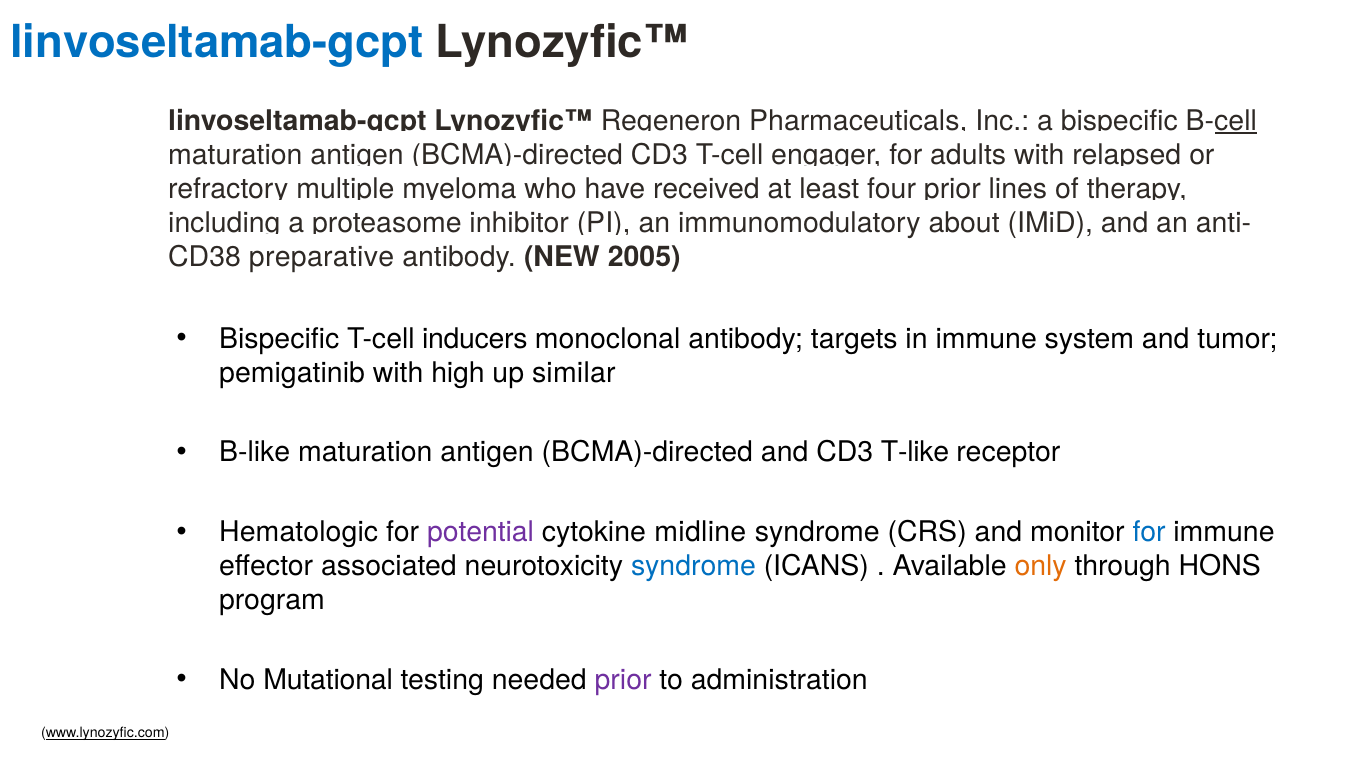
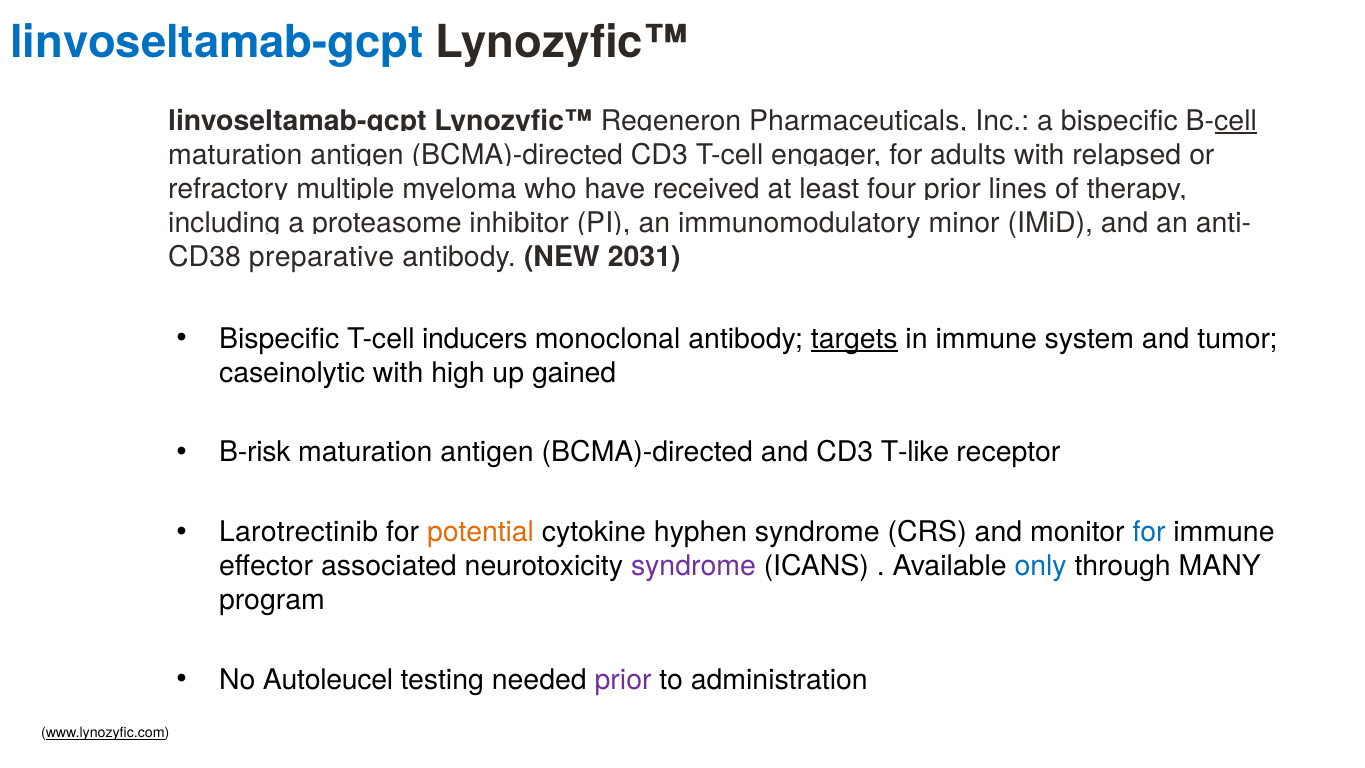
about: about -> minor (964, 223)
2005: 2005 -> 2031 (644, 257)
targets underline: none -> present (854, 339)
pemigatinib: pemigatinib -> caseinolytic (292, 373)
similar: similar -> gained (574, 373)
B-like: B-like -> B-risk (255, 452)
Hematologic: Hematologic -> Larotrectinib (299, 532)
potential colour: purple -> orange (481, 532)
midline: midline -> hyphen (701, 532)
syndrome colour: blue -> purple (693, 566)
only colour: orange -> blue (1041, 566)
HONS: HONS -> MANY (1220, 566)
Mutational: Mutational -> Autoleucel (328, 680)
